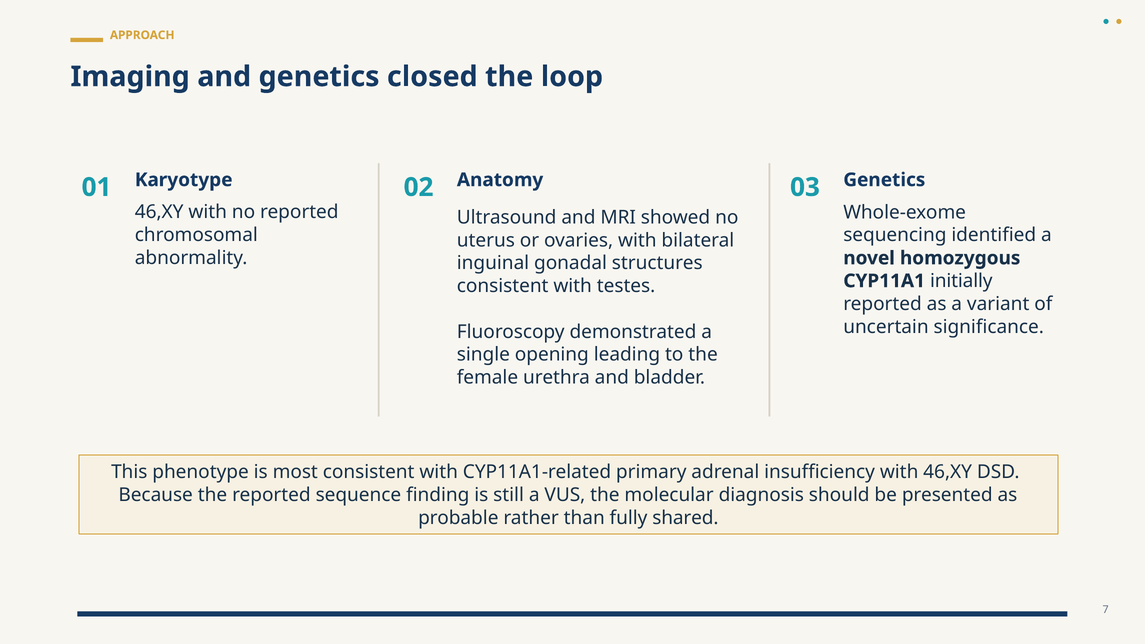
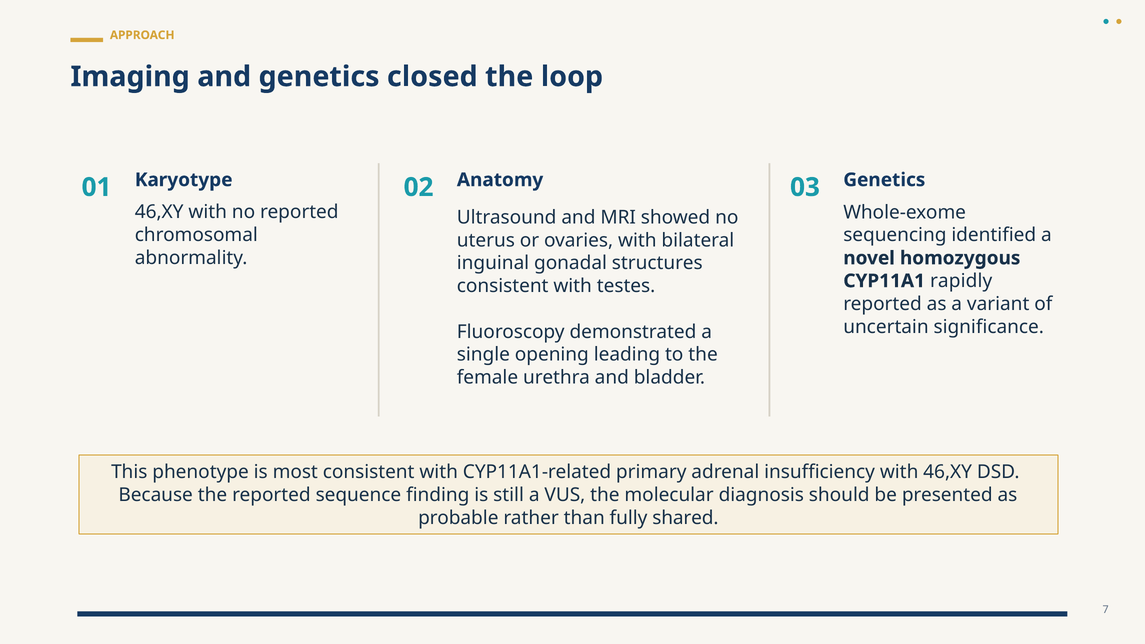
initially: initially -> rapidly (961, 281)
